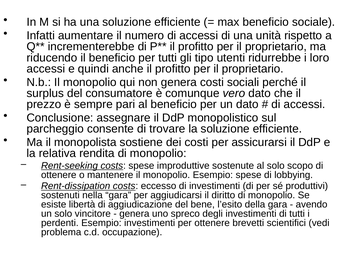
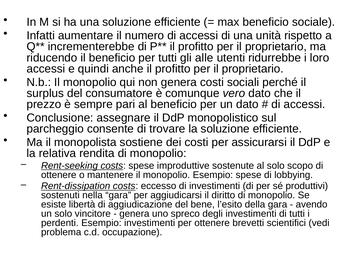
tipo: tipo -> alle (204, 58)
